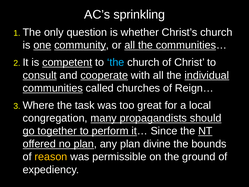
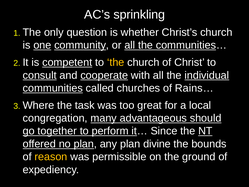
the colour: light blue -> yellow (116, 62)
Reign…: Reign… -> Rains… (194, 88)
propagandists: propagandists -> advantageous (153, 118)
